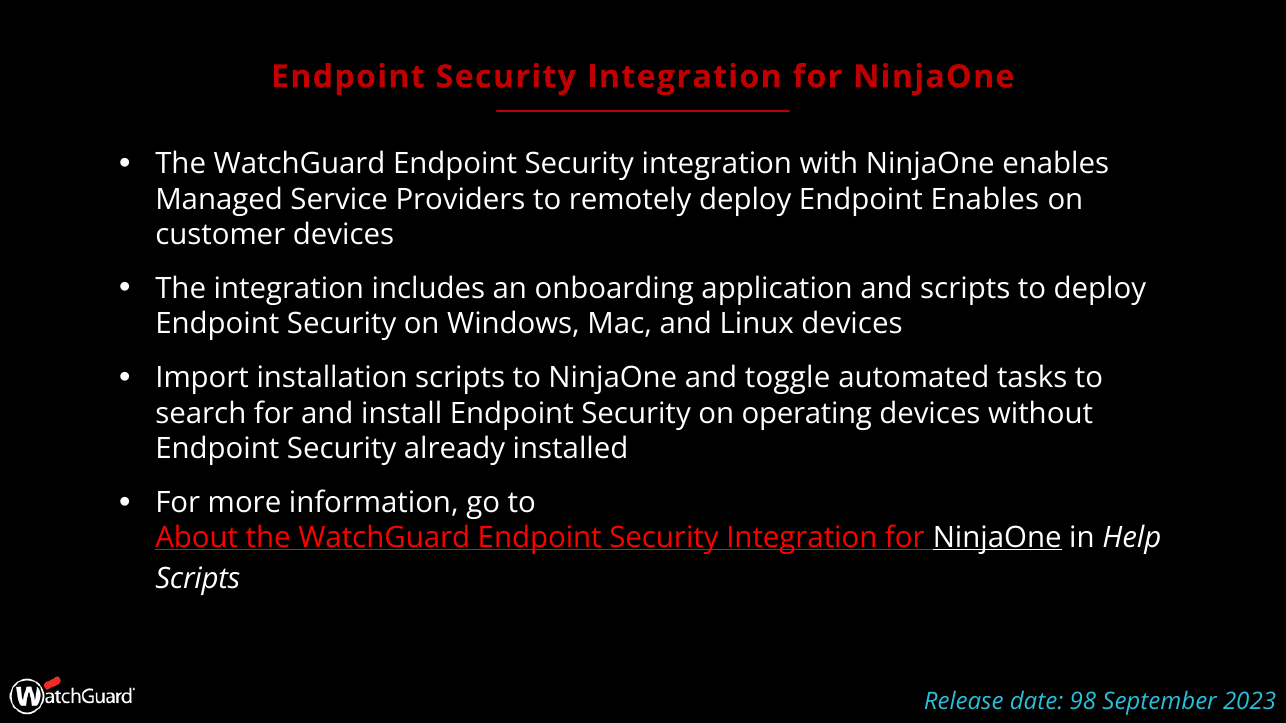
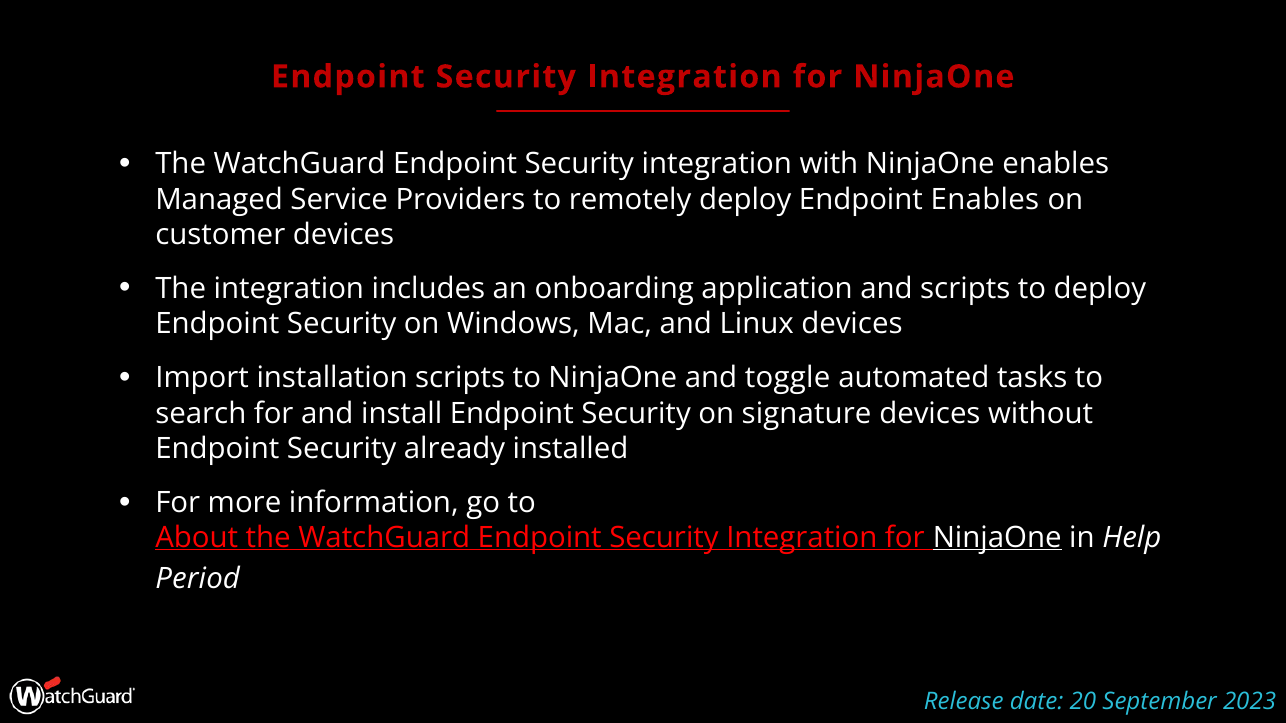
operating: operating -> signature (807, 414)
Scripts: Scripts -> Period (198, 579)
98: 98 -> 20 (1083, 702)
